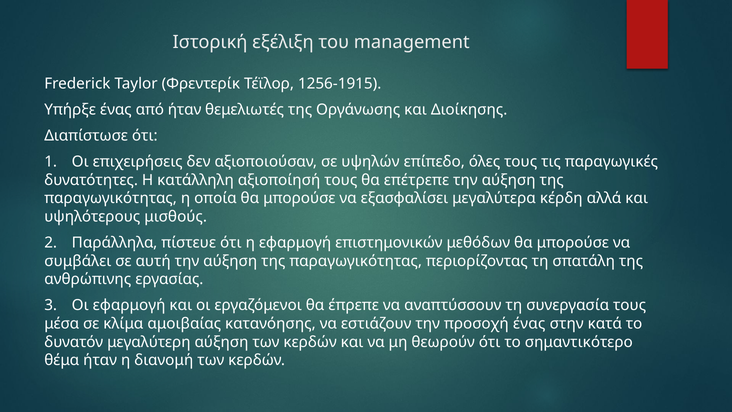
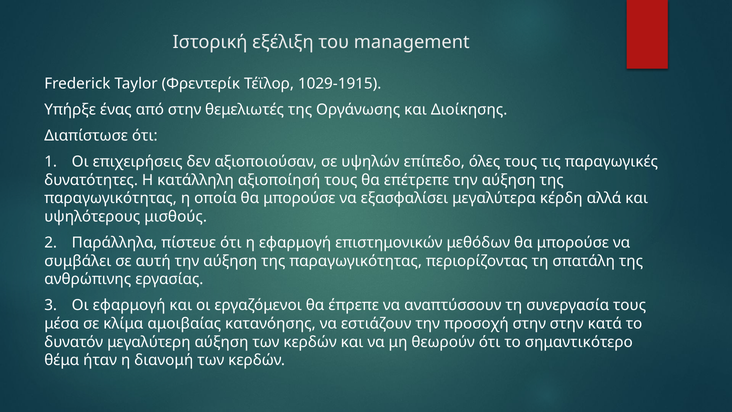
1256-1915: 1256-1915 -> 1029-1915 (340, 84)
από ήταν: ήταν -> στην (185, 110)
προσοχή ένας: ένας -> στην (529, 323)
